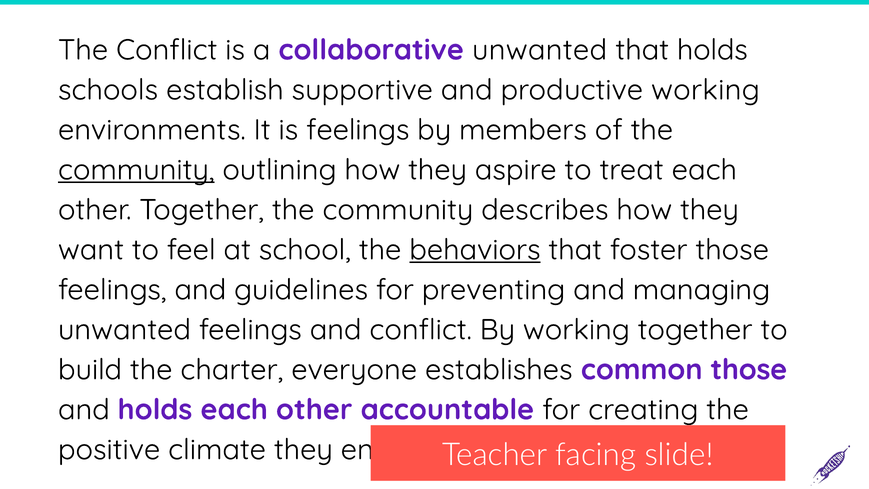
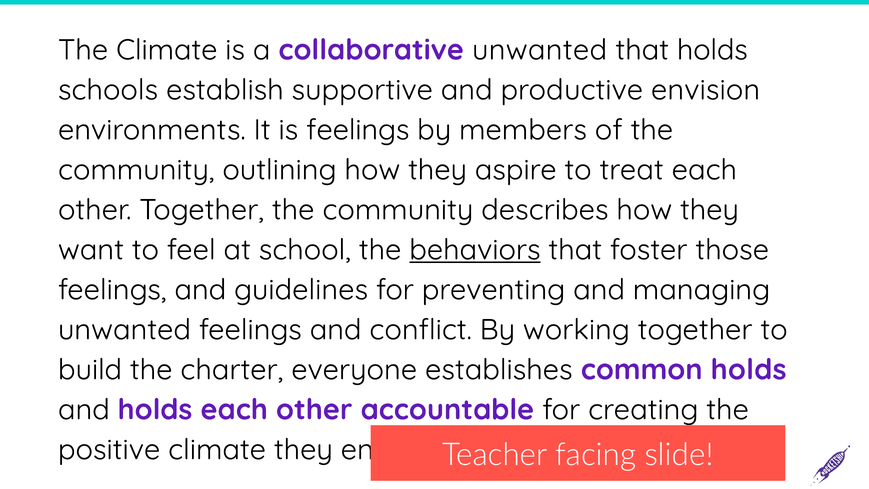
The Conflict: Conflict -> Climate (167, 50)
productive working: working -> envision (706, 90)
community underline: present -> none (136, 170)
common those: those -> holds (749, 370)
